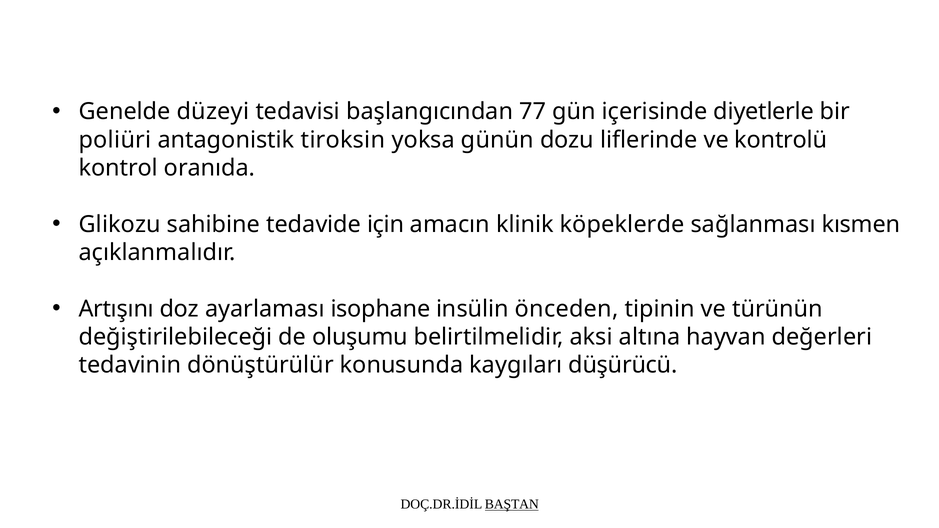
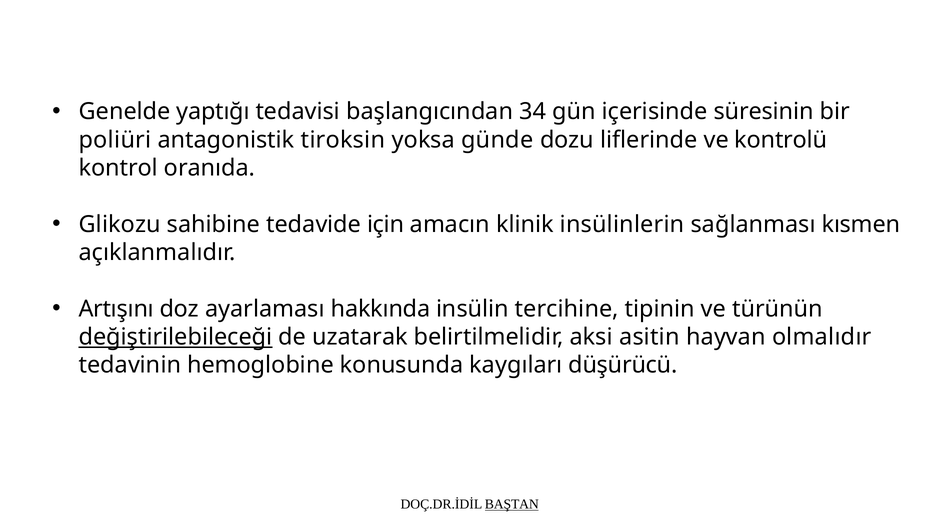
düzeyi: düzeyi -> yaptığı (213, 112)
77: 77 -> 34 (533, 112)
diyetlerle: diyetlerle -> süresinin (764, 112)
günün: günün -> günde (497, 140)
köpeklerde: köpeklerde -> insülinlerin (622, 224)
isophane: isophane -> hakkında (381, 309)
önceden: önceden -> tercihine (567, 309)
değiştirilebileceği underline: none -> present (176, 337)
oluşumu: oluşumu -> uzatarak (360, 337)
altına: altına -> asitin (649, 337)
değerleri: değerleri -> olmalıdır (822, 337)
dönüştürülür: dönüştürülür -> hemoglobine (260, 365)
